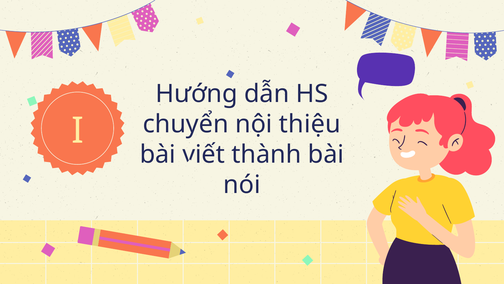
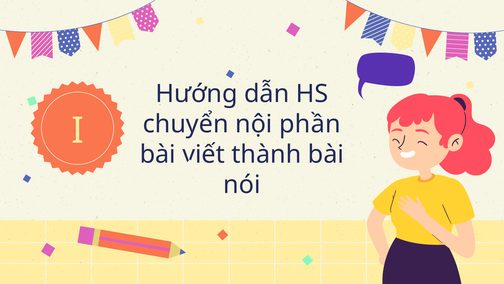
thiệu: thiệu -> phần (310, 124)
